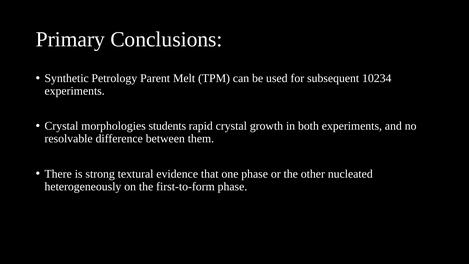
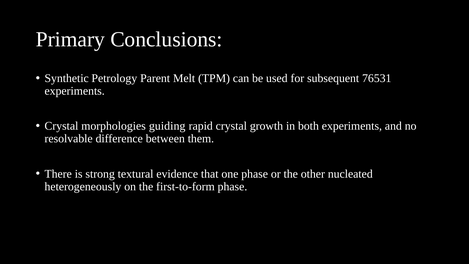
10234: 10234 -> 76531 (377, 78)
students: students -> guiding (167, 126)
